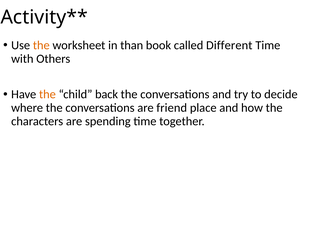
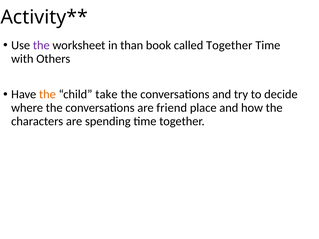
the colour: orange -> purple (41, 45)
called Different: Different -> Together (229, 45)
back: back -> take (106, 95)
